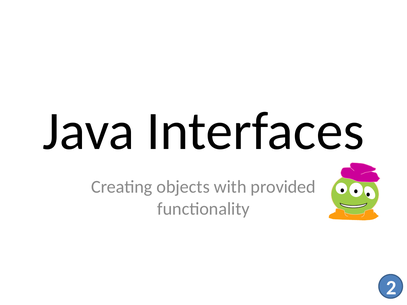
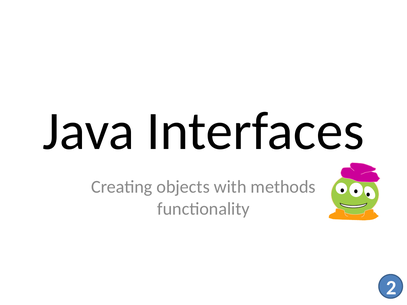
provided: provided -> methods (283, 187)
